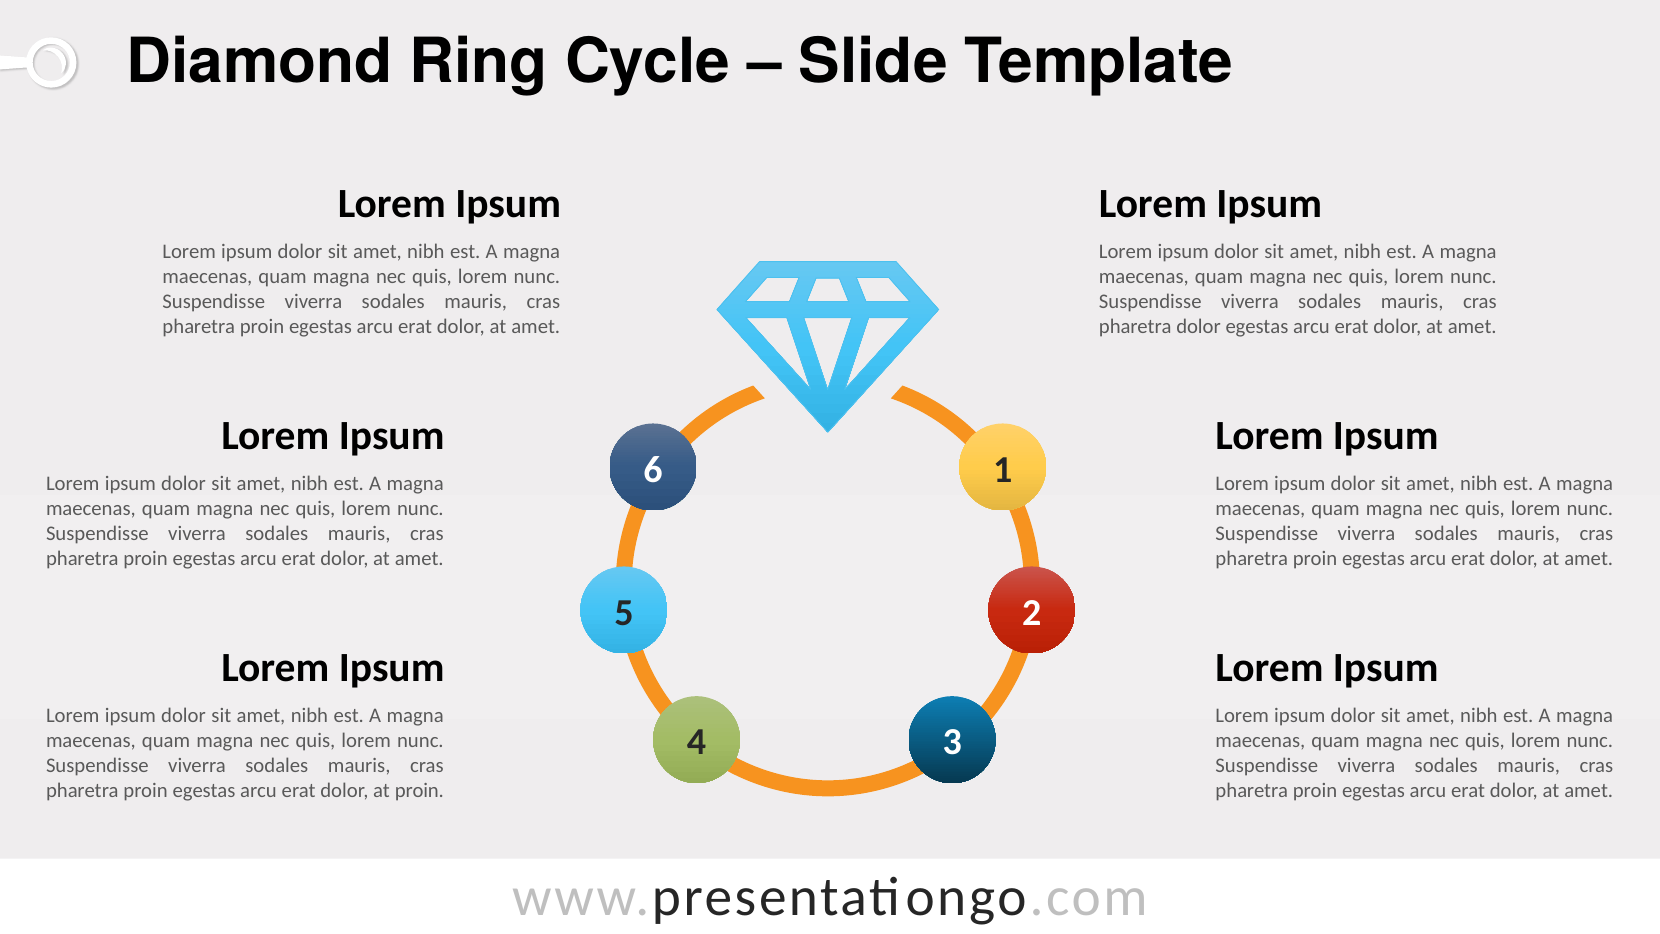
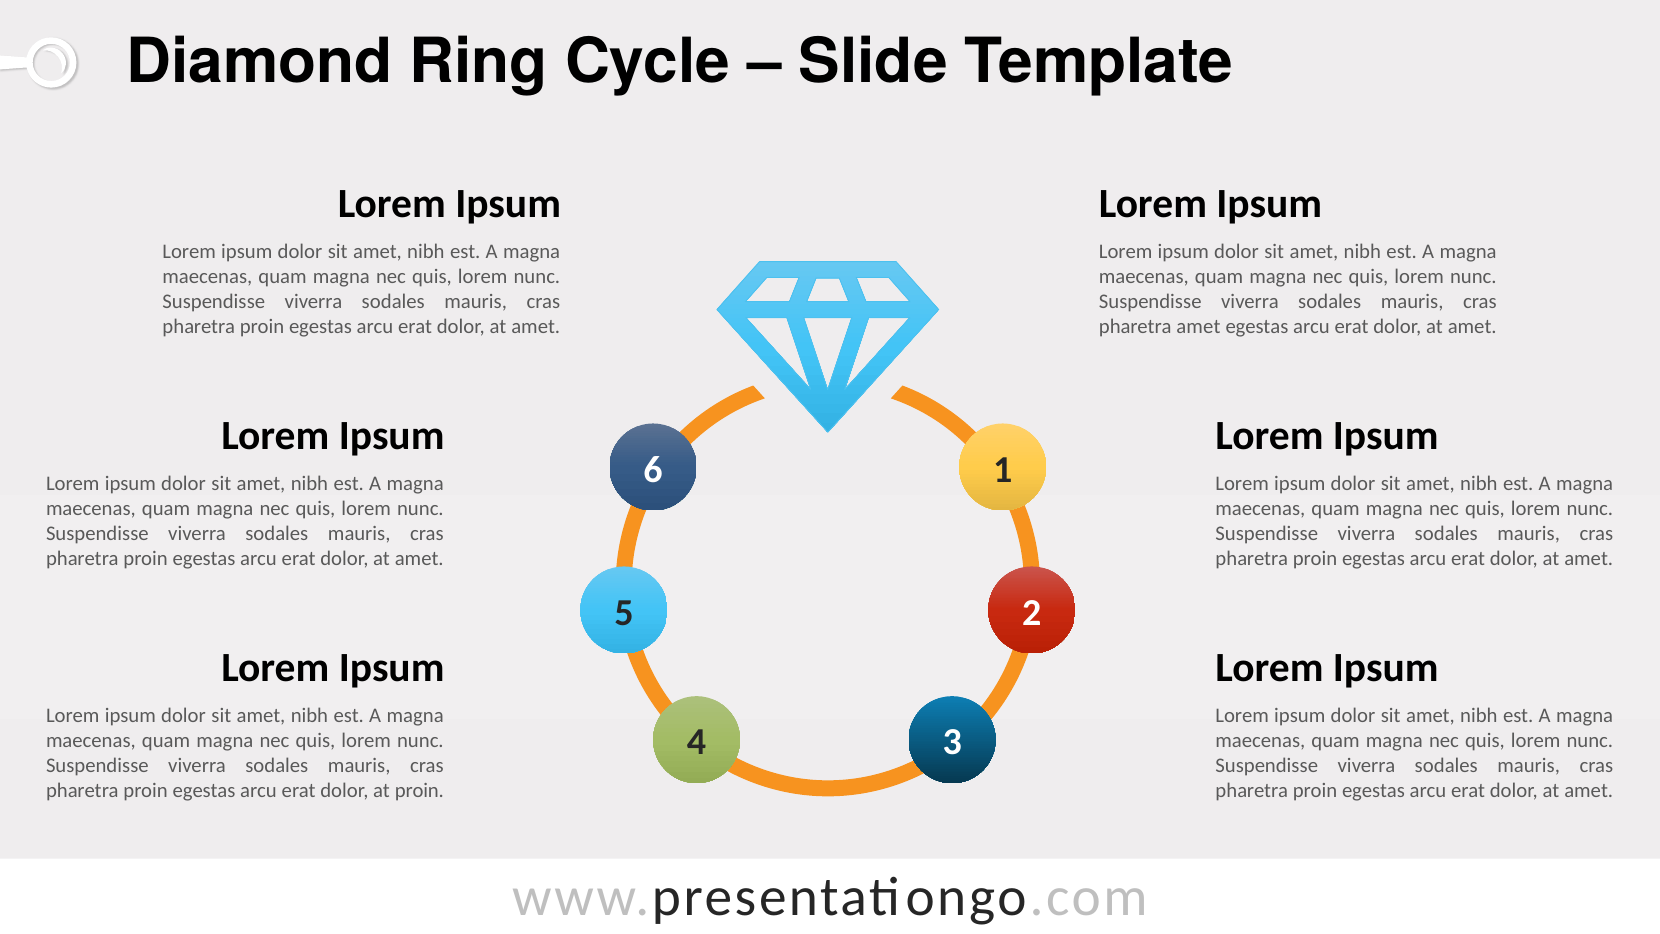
pharetra dolor: dolor -> amet (1198, 326)
